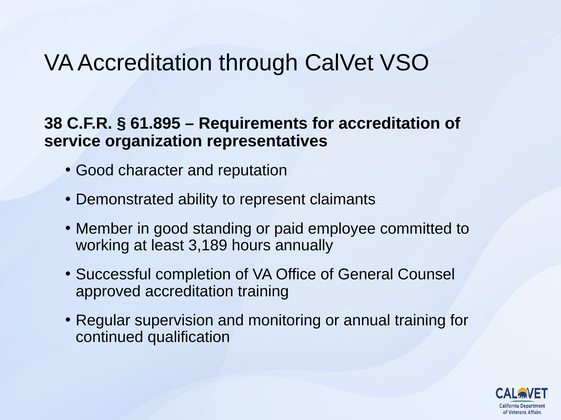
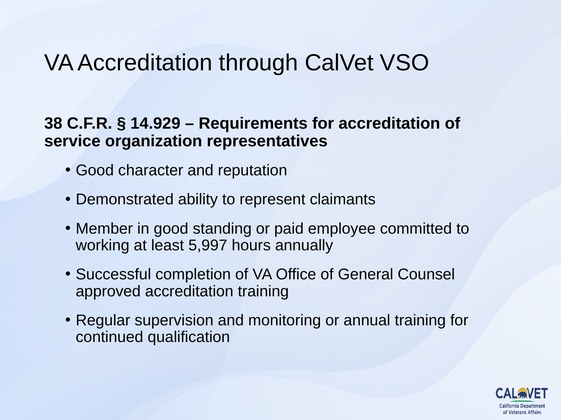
61.895: 61.895 -> 14.929 (155, 124)
3,189: 3,189 -> 5,997 (208, 246)
